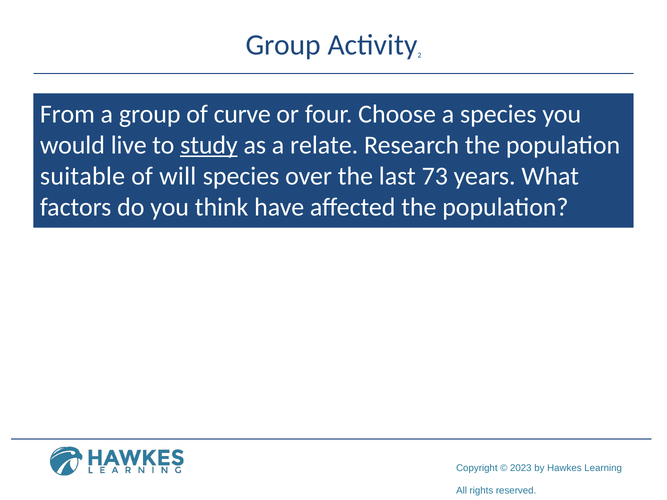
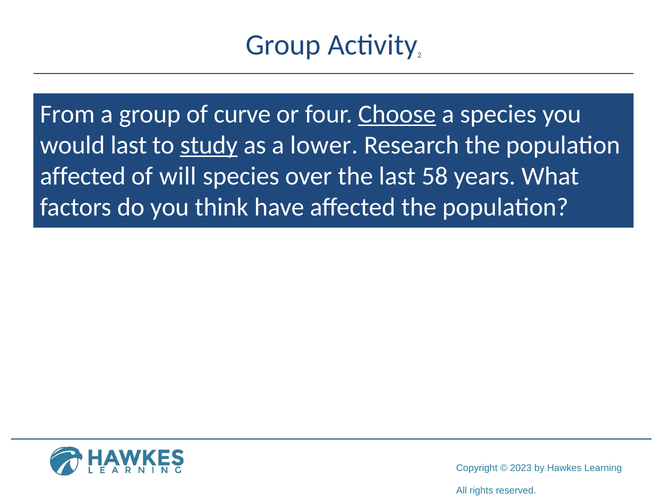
Choose underline: none -> present (397, 114)
would live: live -> last (129, 145)
relate: relate -> lower (324, 145)
suitable: suitable -> affected (83, 176)
73: 73 -> 58 (435, 176)
